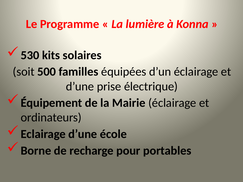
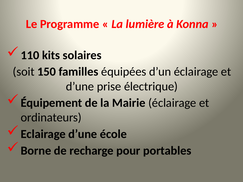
530: 530 -> 110 (30, 55)
500: 500 -> 150 (47, 72)
